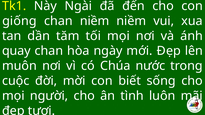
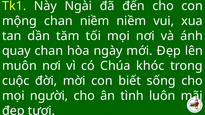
giống: giống -> mộng (19, 21)
nước: nước -> khóc (150, 66)
